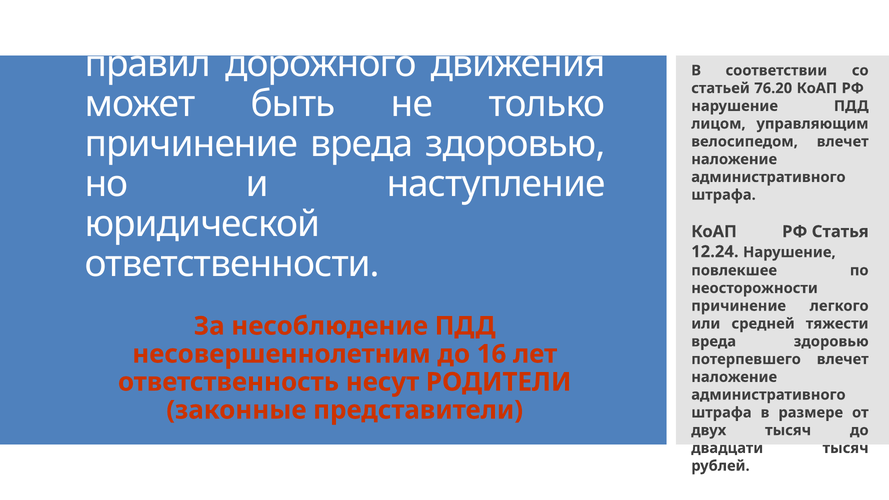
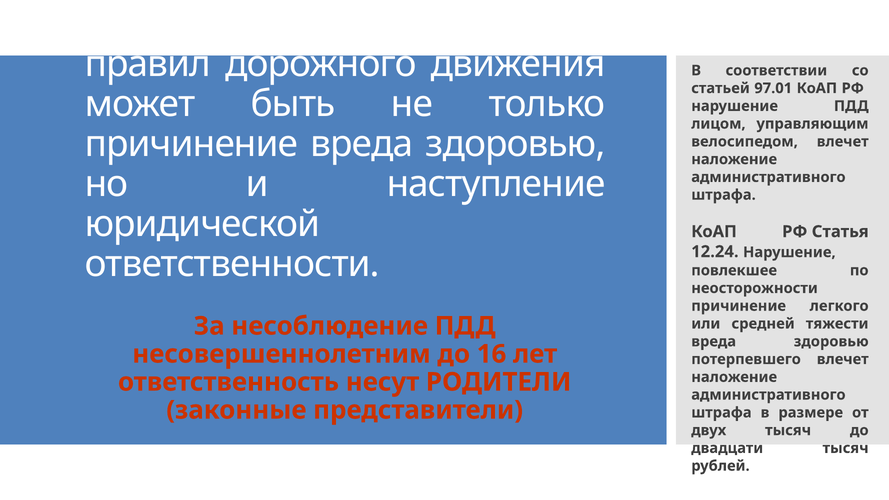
76.20: 76.20 -> 97.01 (773, 88)
